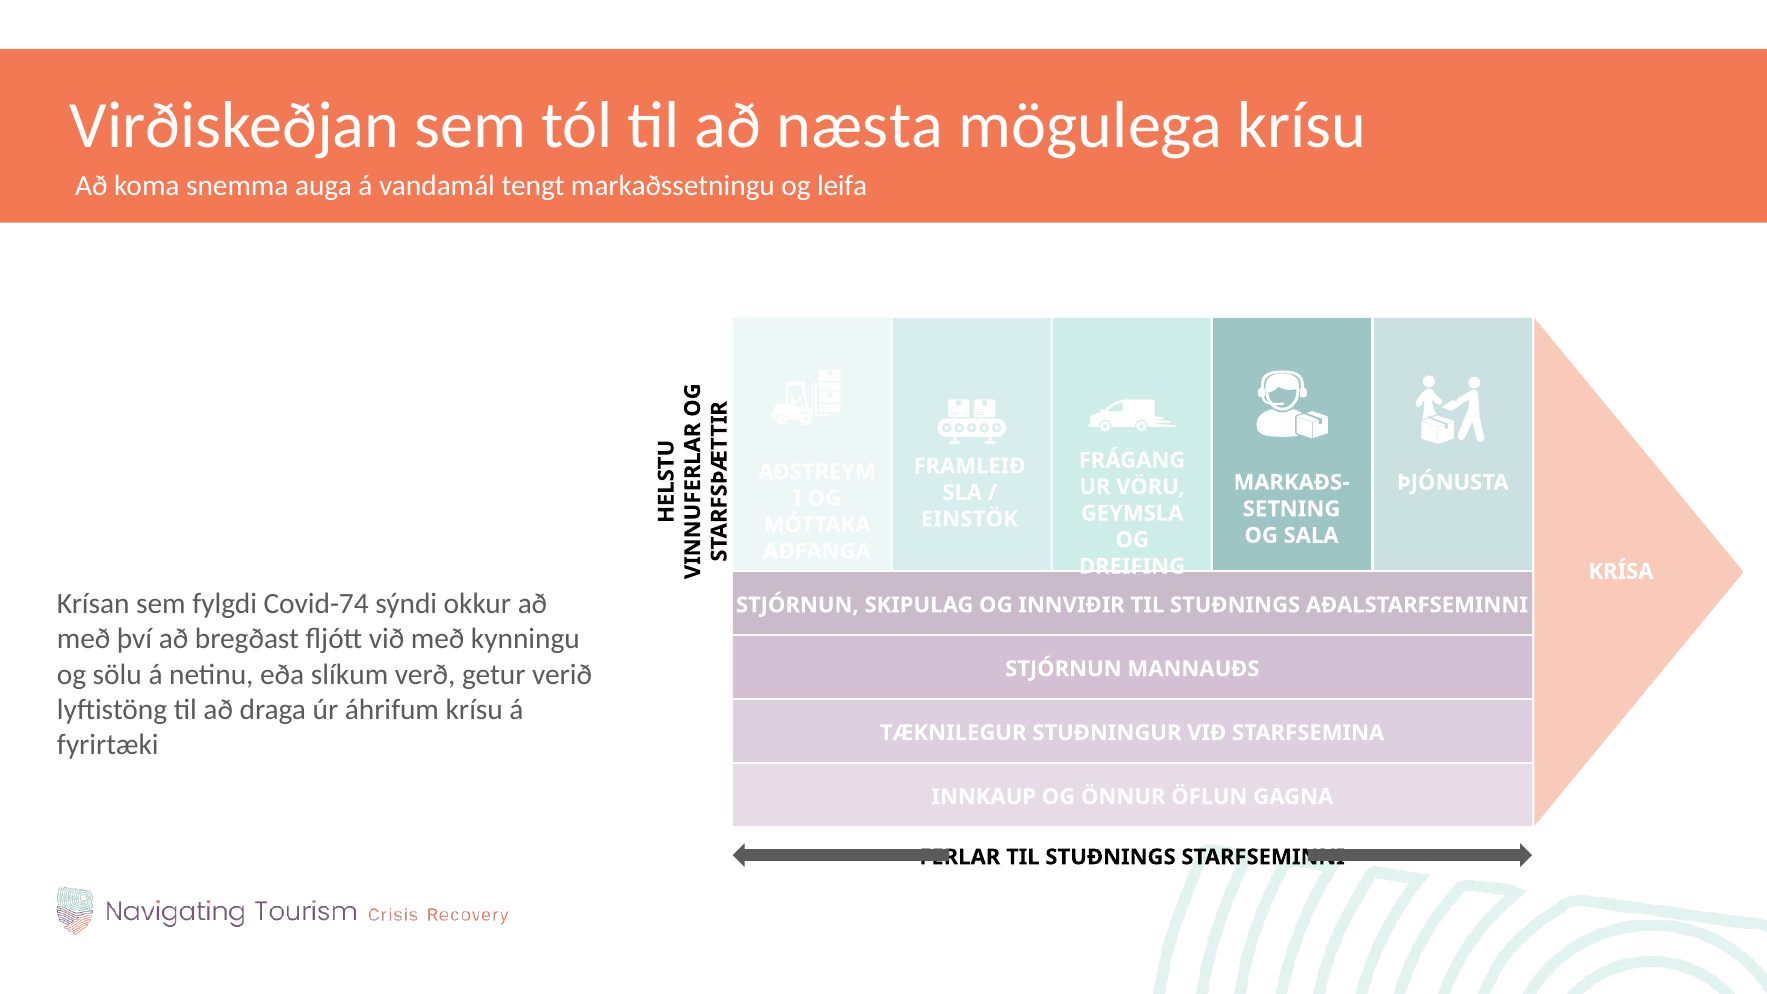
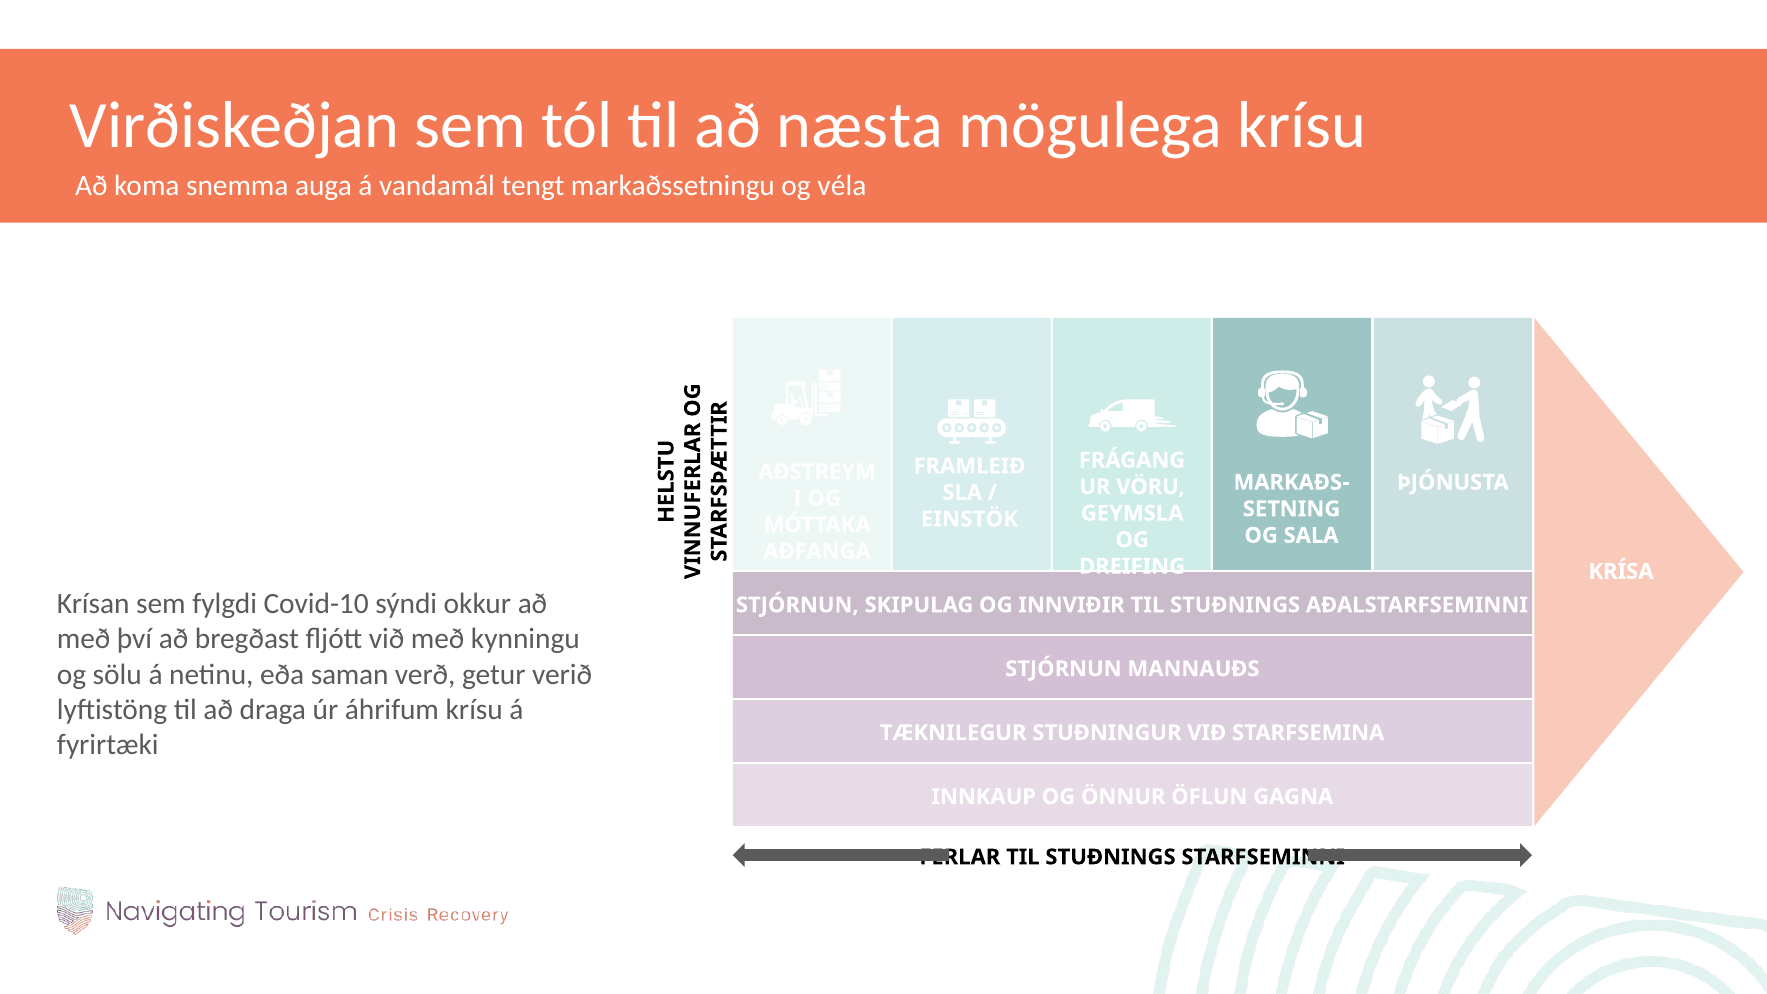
leifa: leifa -> véla (842, 186)
Covid-74: Covid-74 -> Covid-10 (316, 604)
slíkum: slíkum -> saman (350, 674)
